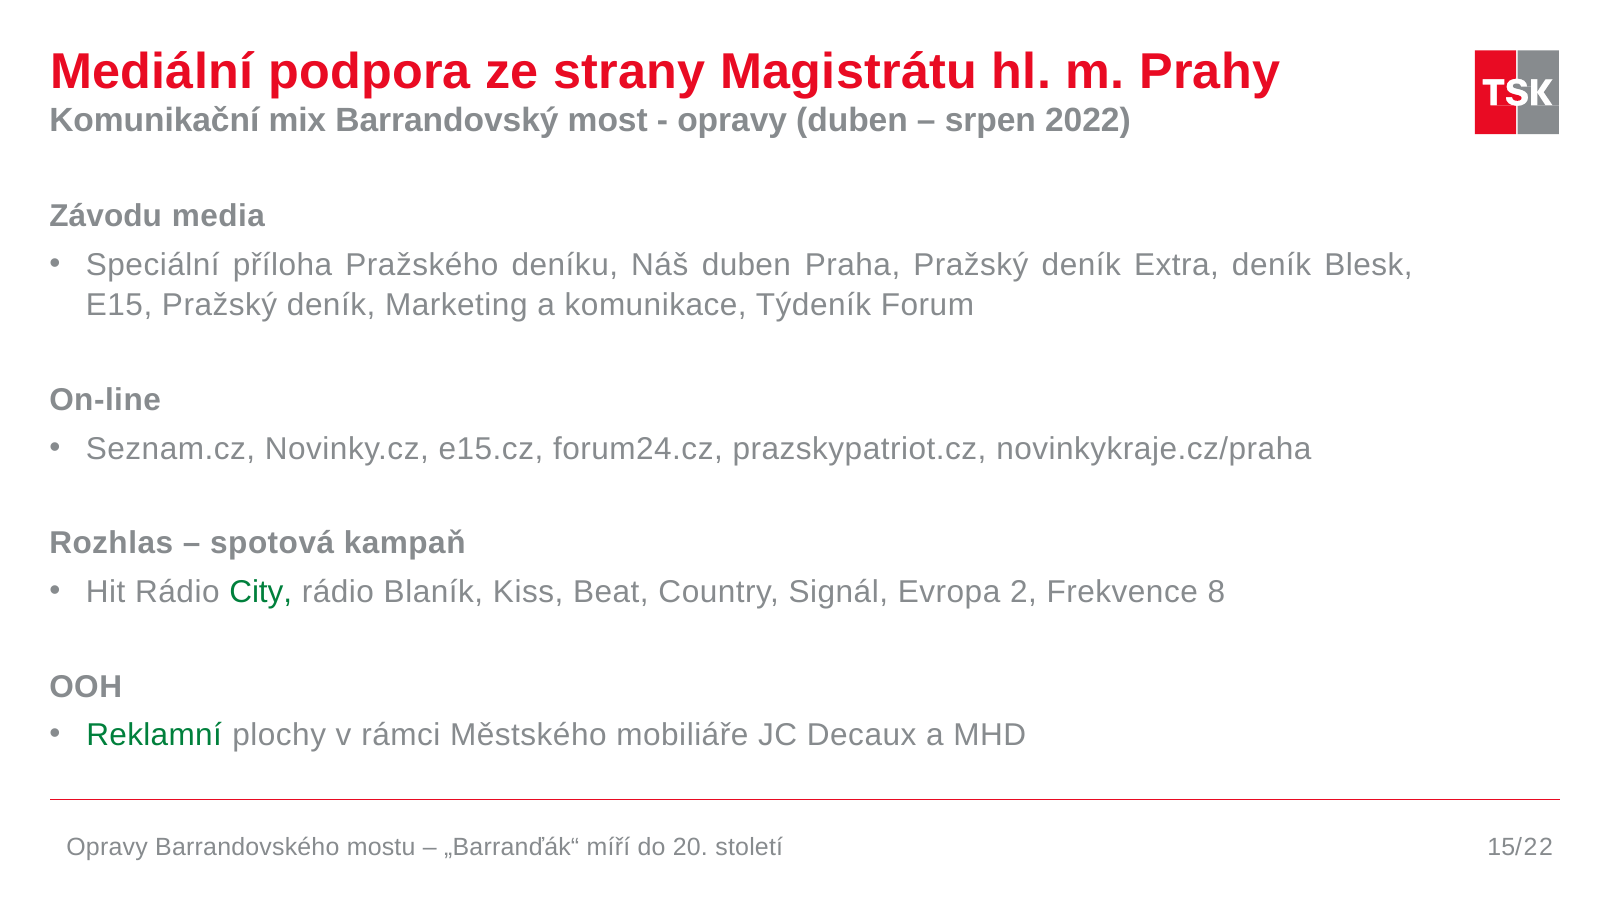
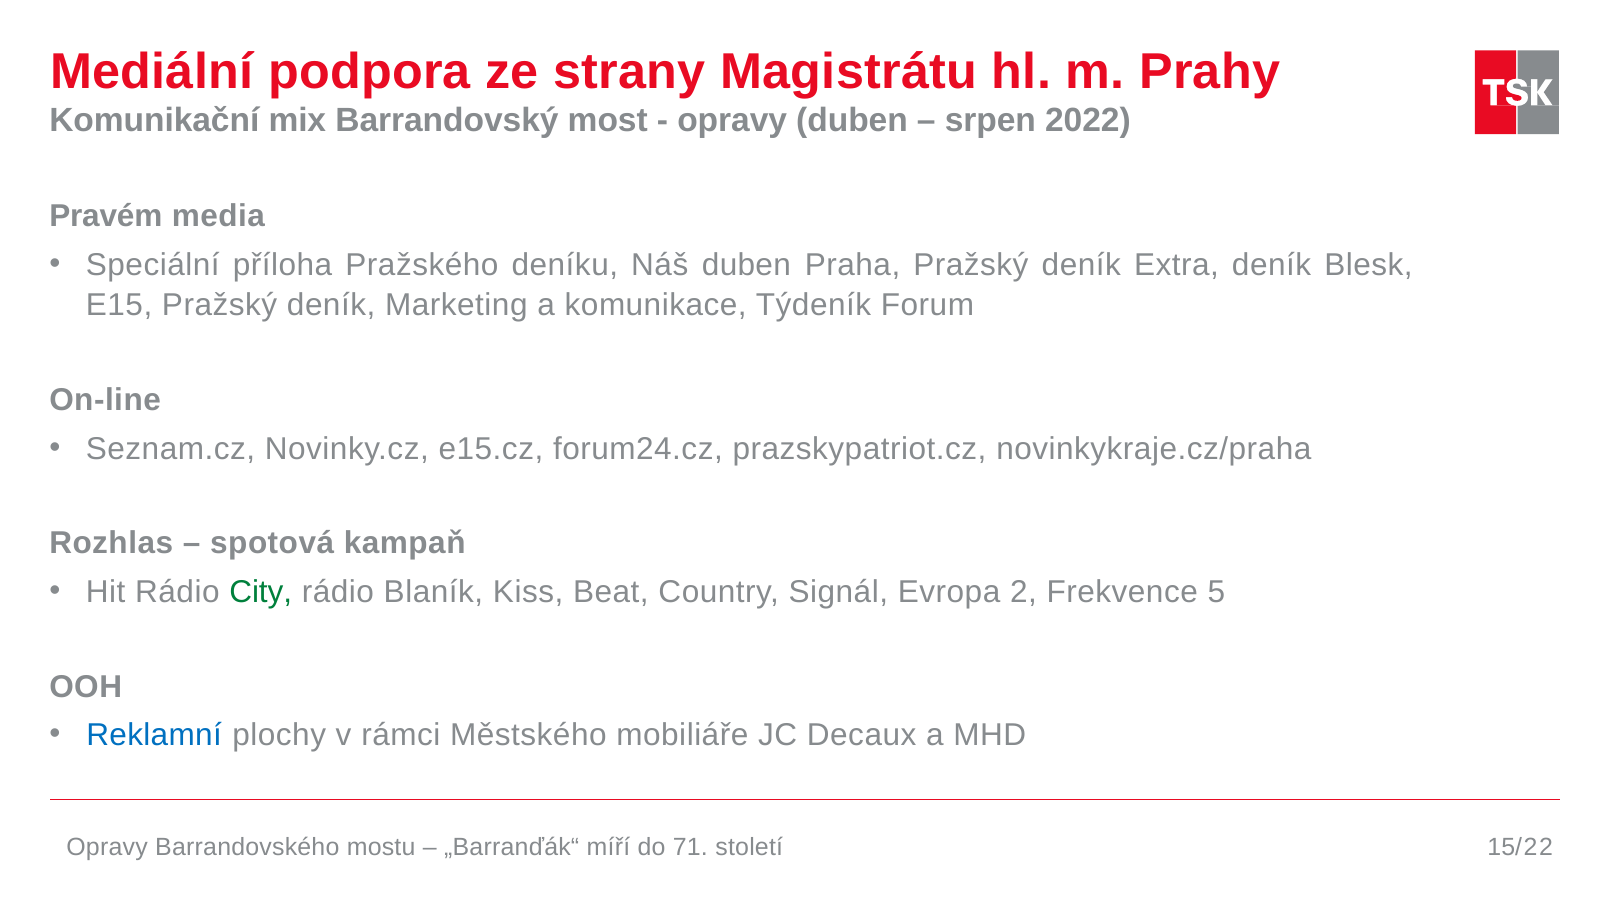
Závodu: Závodu -> Pravém (106, 216)
8: 8 -> 5 (1216, 592)
Reklamní colour: green -> blue (154, 735)
20: 20 -> 71 (690, 847)
